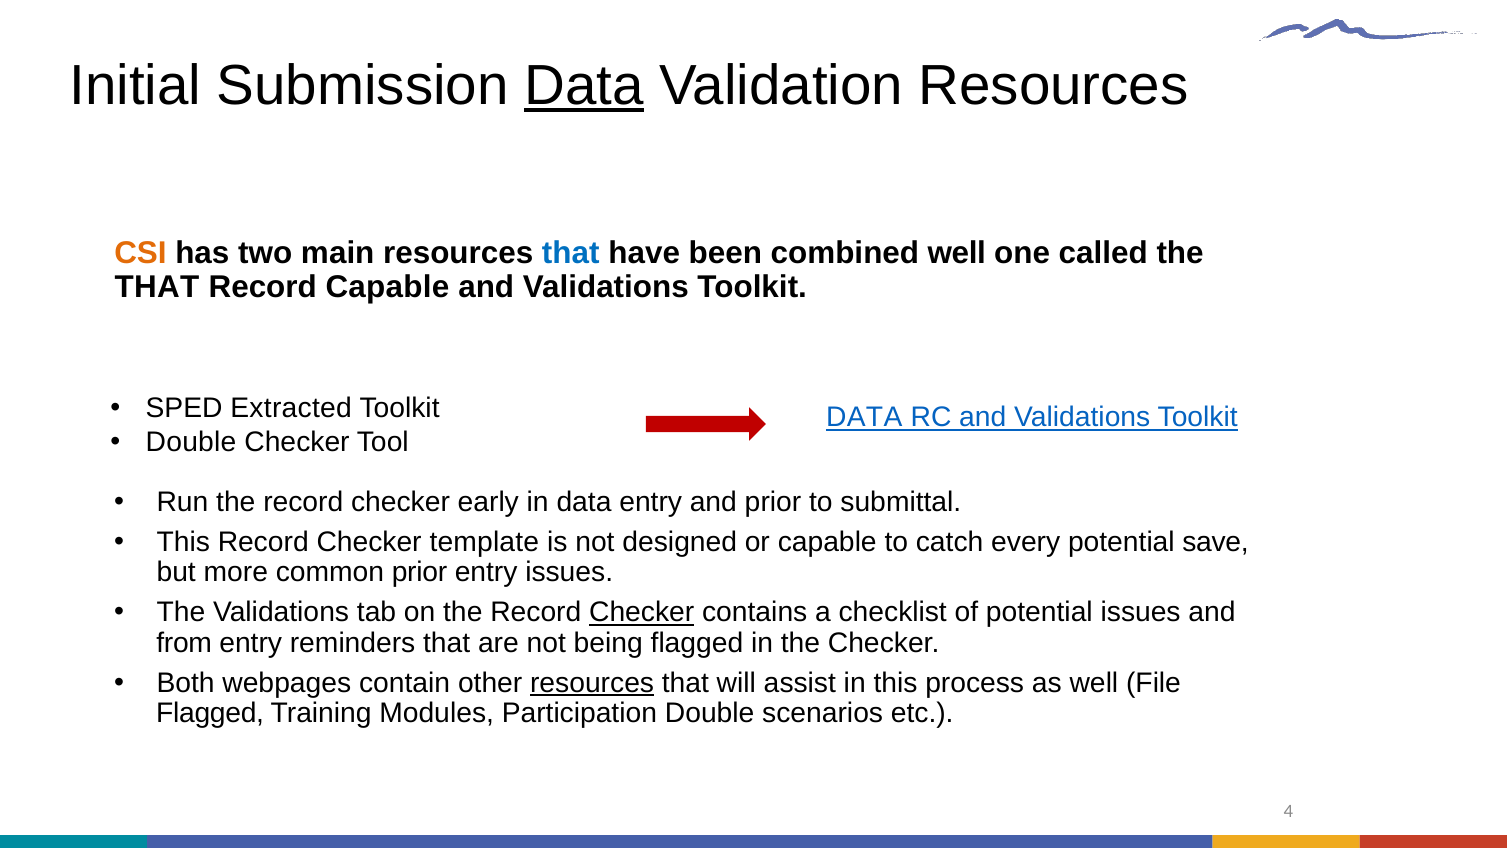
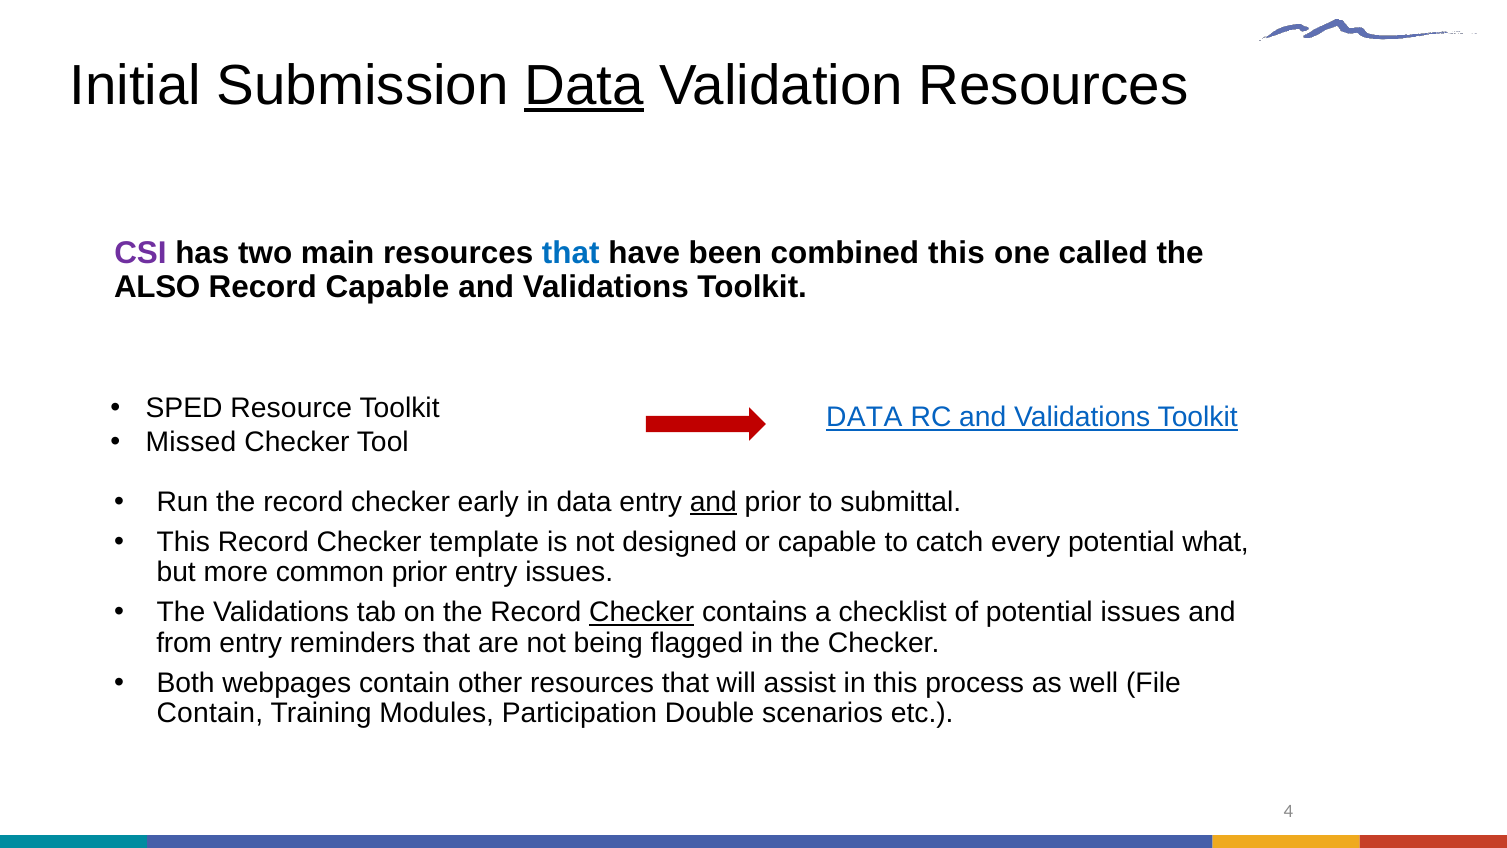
CSI colour: orange -> purple (140, 253)
combined well: well -> this (956, 253)
THAT: THAT -> ALSO (157, 287)
Extracted: Extracted -> Resource (291, 408)
Double: Double -> Missed (191, 442)
and underline: none -> present (713, 502)
save: save -> what (1216, 542)
resources underline: present -> none (592, 683)
Flagged: Flagged -> Contain (210, 713)
